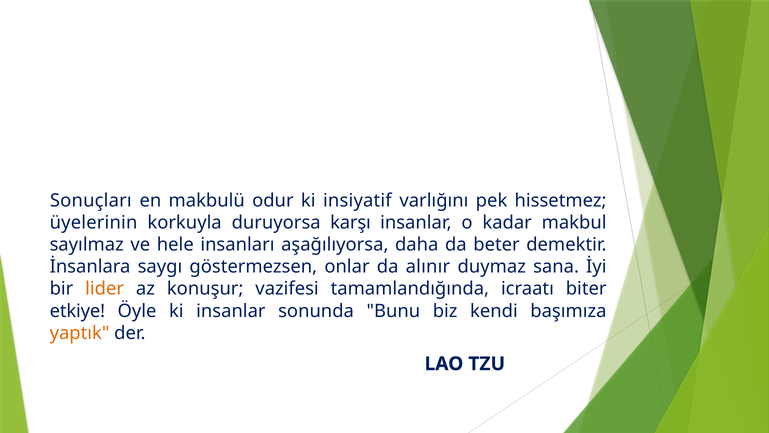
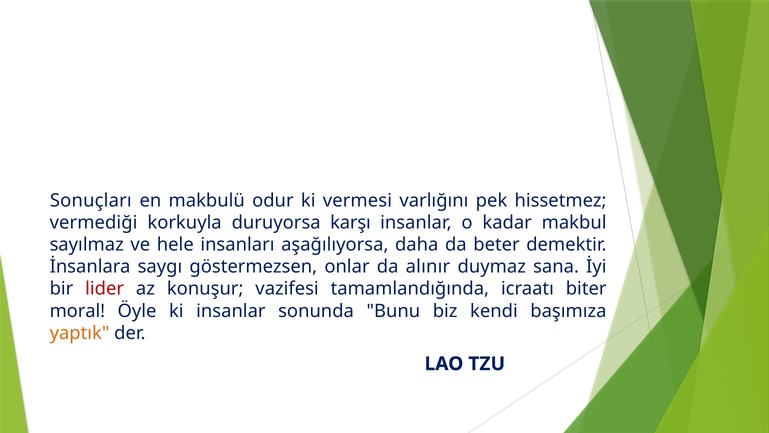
insiyatif: insiyatif -> vermesi (357, 200)
üyelerinin: üyelerinin -> vermediği (94, 222)
lider colour: orange -> red (105, 289)
etkiye: etkiye -> moral (77, 311)
